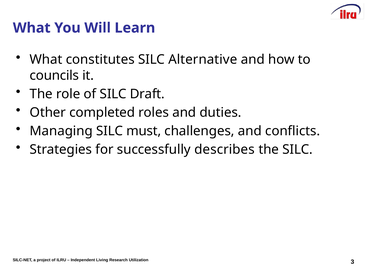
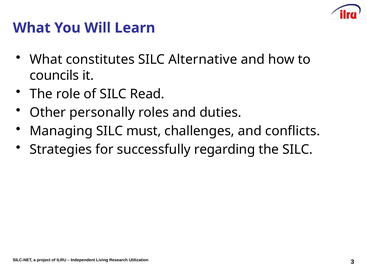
Draft: Draft -> Read (147, 94)
completed: completed -> personally (102, 113)
describes: describes -> regarding (225, 150)
